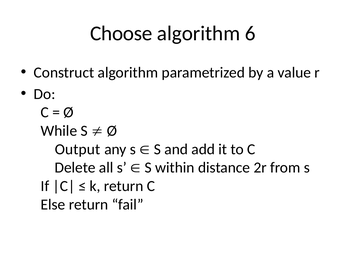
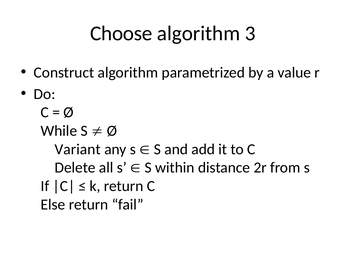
6: 6 -> 3 (250, 33)
Output: Output -> Variant (78, 149)
